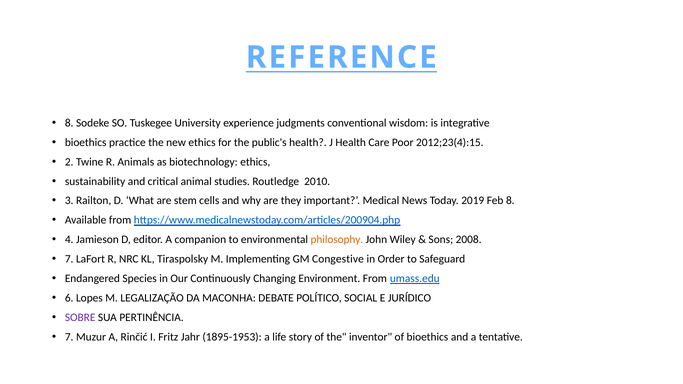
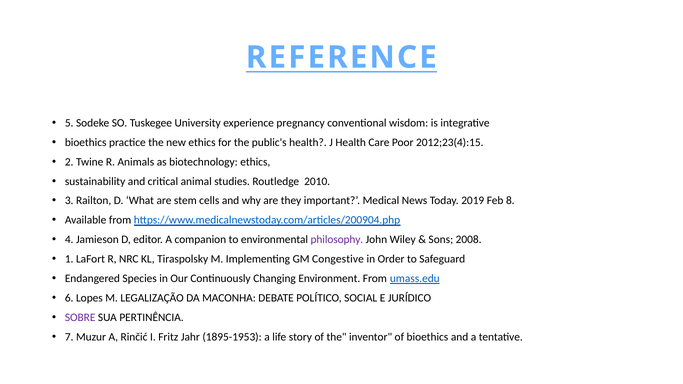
8: 8 -> 5 (69, 123)
judgments: judgments -> pregnancy (301, 123)
philosophy colour: orange -> purple (337, 240)
7: 7 -> 1 (69, 259)
